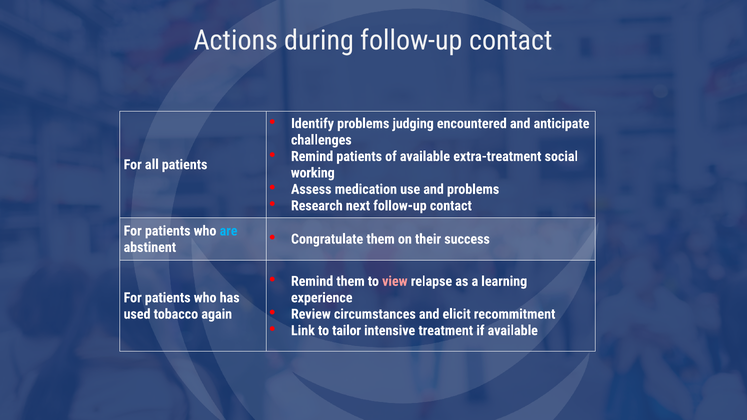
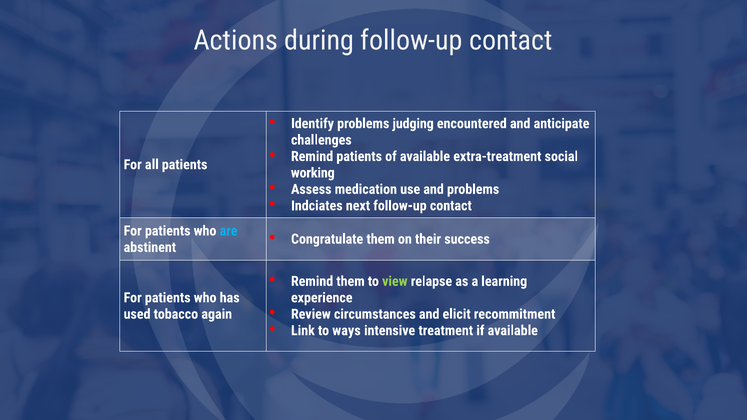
Research: Research -> Indciates (317, 206)
view colour: pink -> light green (395, 281)
tailor: tailor -> ways (346, 331)
